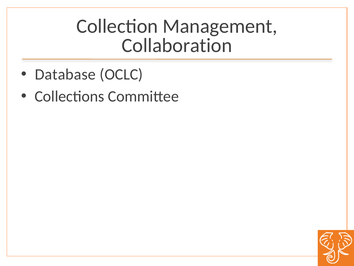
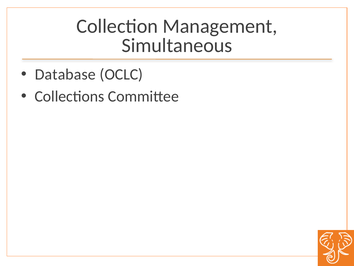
Collaboration: Collaboration -> Simultaneous (177, 45)
